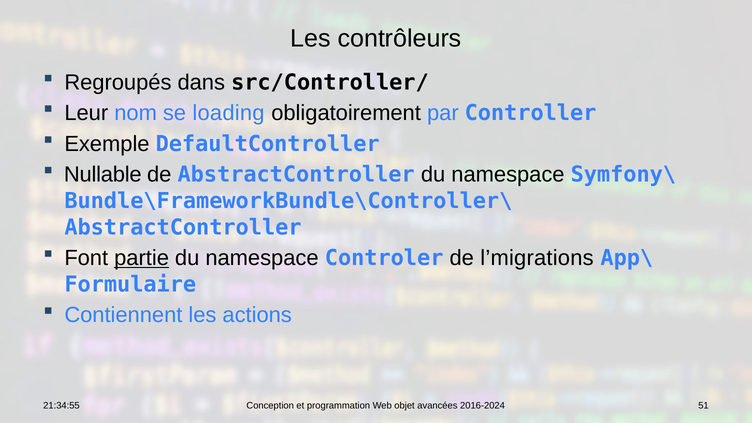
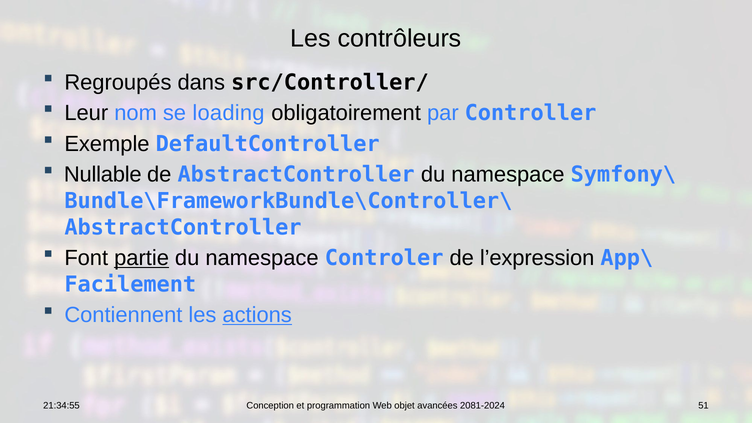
l’migrations: l’migrations -> l’expression (537, 258)
Formulaire: Formulaire -> Facilement (130, 284)
actions underline: none -> present (257, 315)
2016-2024: 2016-2024 -> 2081-2024 (483, 405)
